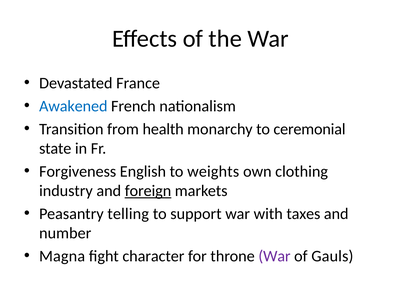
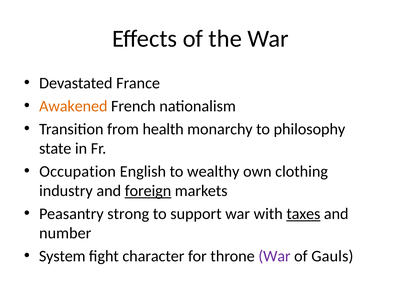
Awakened colour: blue -> orange (73, 106)
ceremonial: ceremonial -> philosophy (309, 129)
Forgiveness: Forgiveness -> Occupation (78, 171)
weights: weights -> wealthy (213, 171)
telling: telling -> strong (128, 214)
taxes underline: none -> present (303, 214)
Magna: Magna -> System (62, 256)
